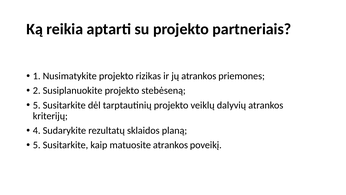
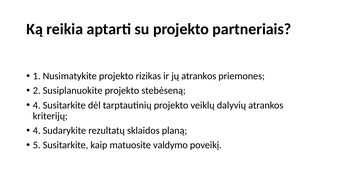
5: 5 -> 4 (37, 105)
matuosite atrankos: atrankos -> valdymo (170, 145)
